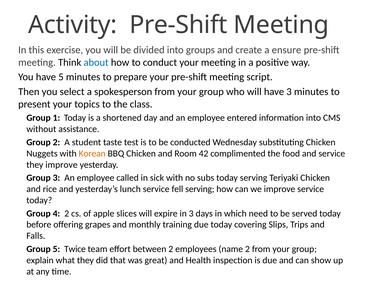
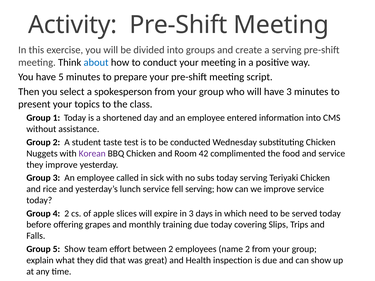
a ensure: ensure -> serving (287, 50)
Korean colour: orange -> purple (92, 154)
5 Twice: Twice -> Show (75, 249)
